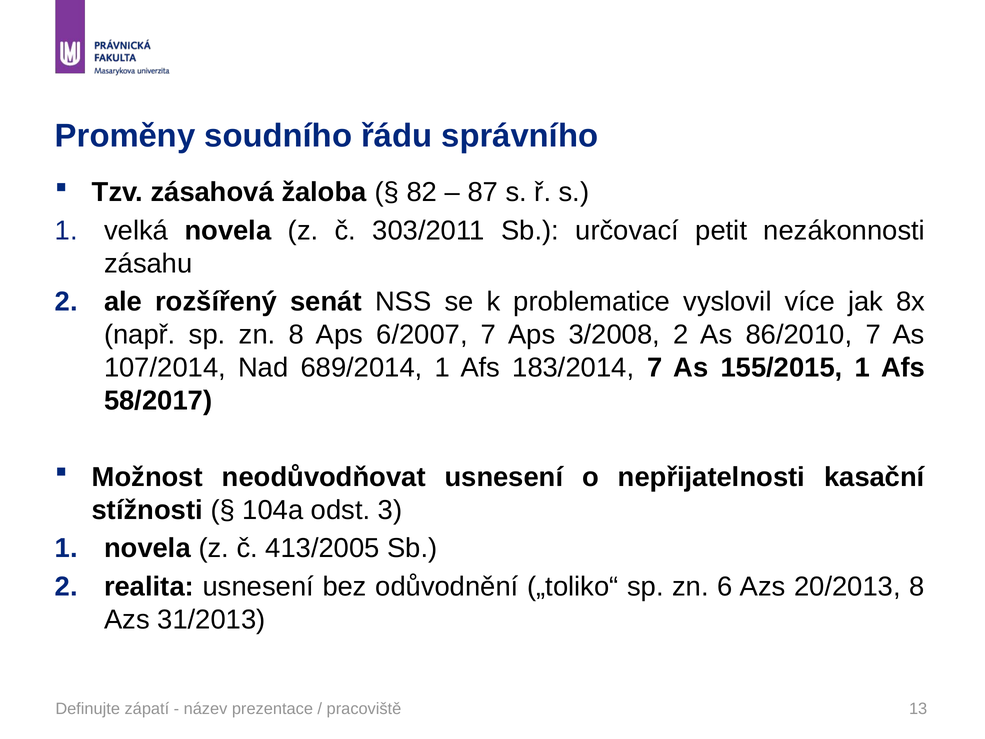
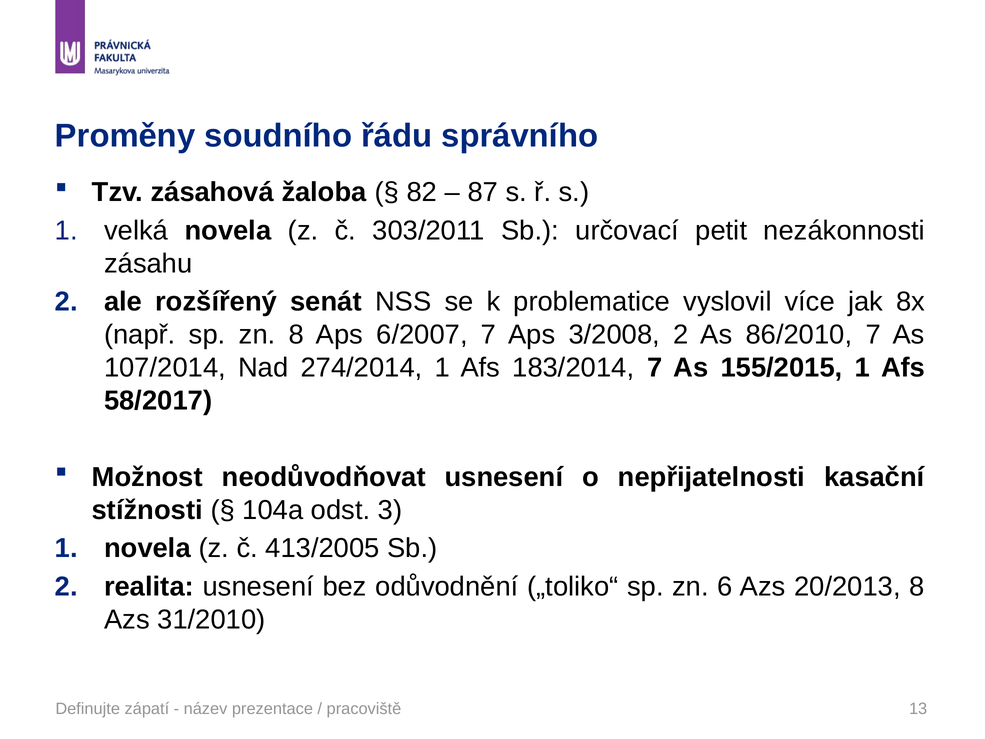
689/2014: 689/2014 -> 274/2014 (362, 368)
31/2013: 31/2013 -> 31/2010 (211, 619)
